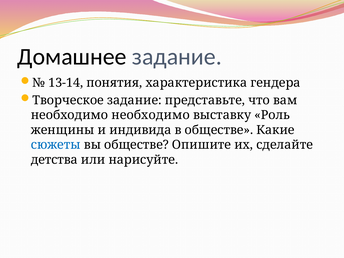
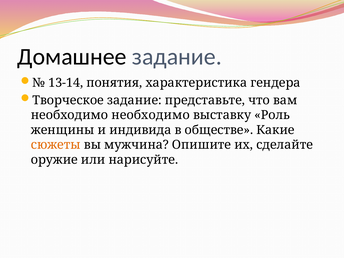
сюжеты colour: blue -> orange (56, 145)
вы обществе: обществе -> мужчина (136, 145)
детства: детства -> оружие (54, 160)
